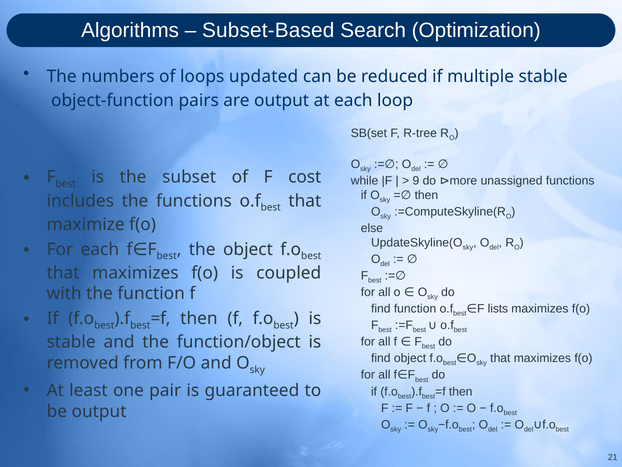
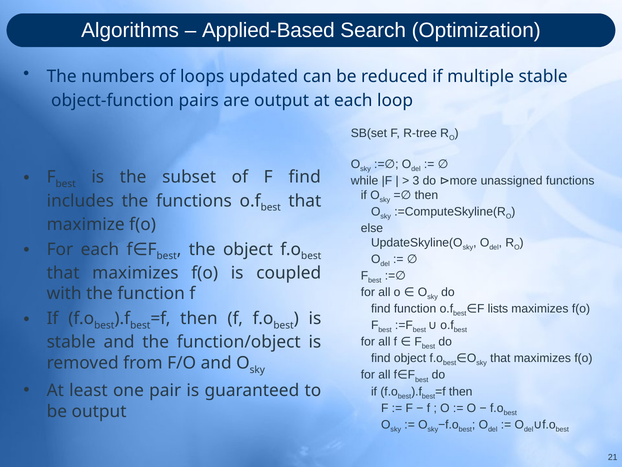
Subset-Based: Subset-Based -> Applied-Based (268, 30)
F cost: cost -> find (305, 177)
9: 9 -> 3 (416, 181)
